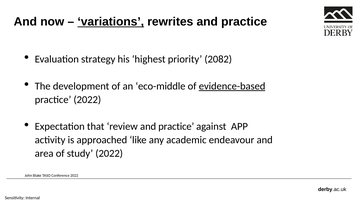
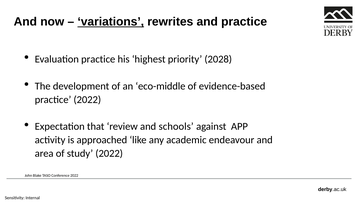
Evaluation strategy: strategy -> practice (98, 59)
2082: 2082 -> 2028 (218, 59)
evidence-based underline: present -> none (232, 86)
review and practice: practice -> schools (176, 126)
